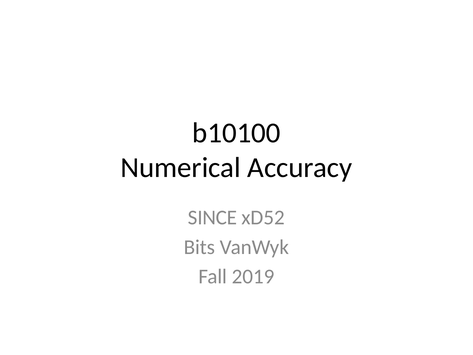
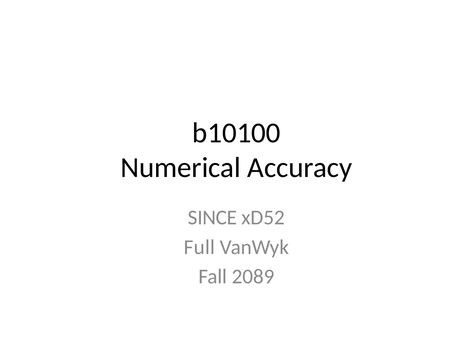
Bits: Bits -> Full (199, 247)
2019: 2019 -> 2089 (253, 276)
